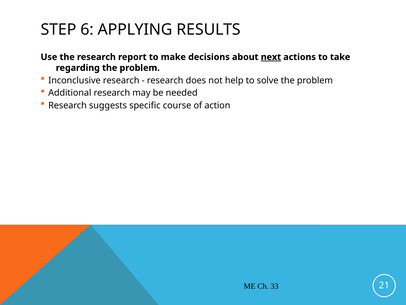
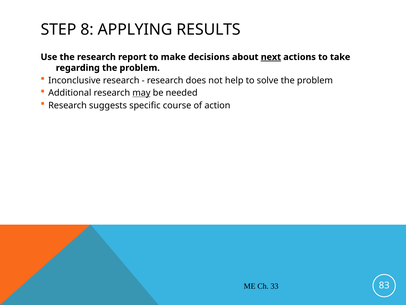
6: 6 -> 8 (87, 30)
may underline: none -> present (141, 93)
21: 21 -> 83 (384, 285)
